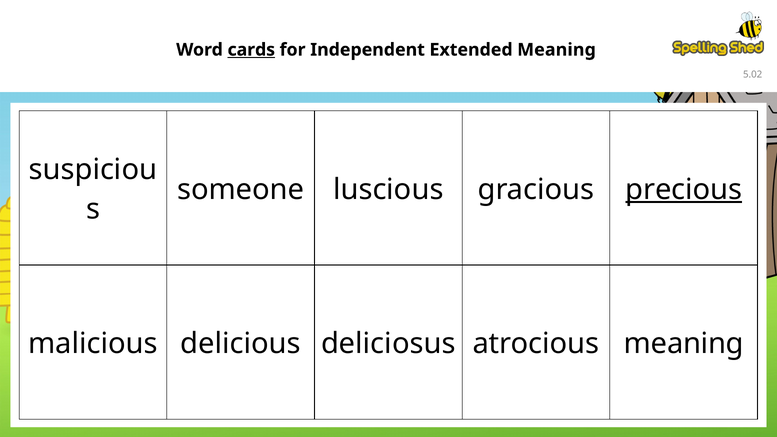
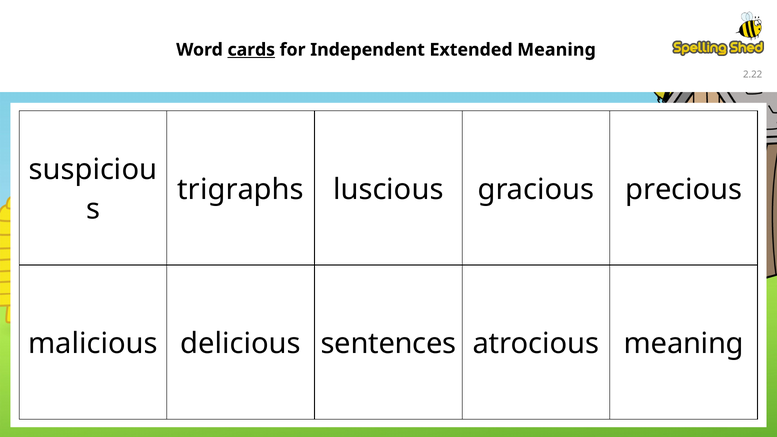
5.02: 5.02 -> 2.22 (753, 75)
someone: someone -> trigraphs (241, 190)
precious underline: present -> none (684, 190)
deliciosus: deliciosus -> sentences (388, 344)
